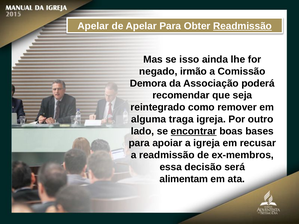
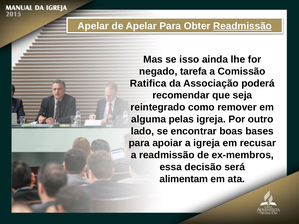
irmão: irmão -> tarefa (193, 71)
Demora: Demora -> Ratifica (148, 83)
traga: traga -> pelas (181, 119)
encontrar underline: present -> none (194, 131)
